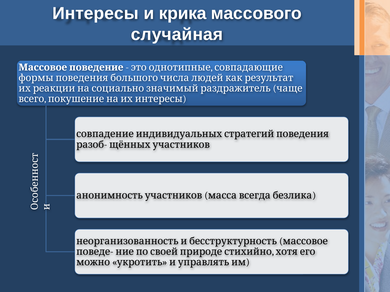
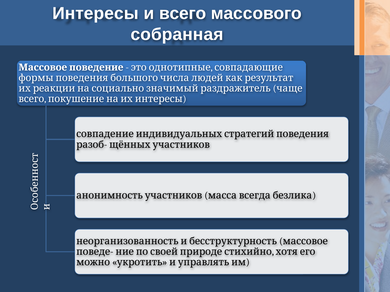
и крика: крика -> всего (183, 14)
случайная: случайная -> собранная (177, 34)
